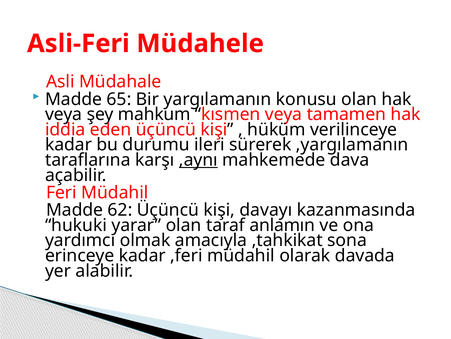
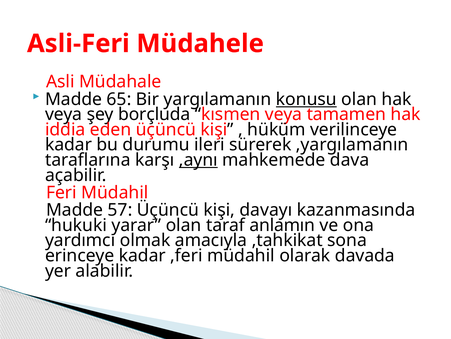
konusu underline: none -> present (306, 99)
mahkum: mahkum -> borçluda (154, 114)
62: 62 -> 57 (120, 210)
